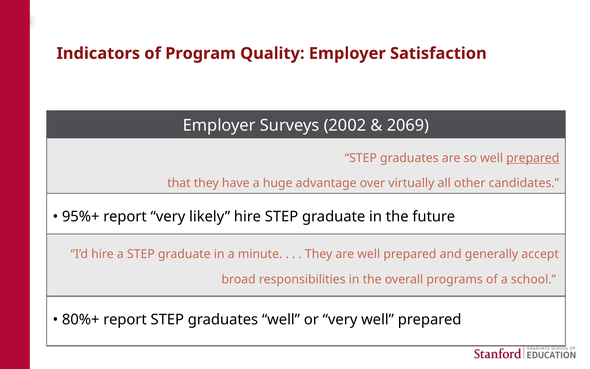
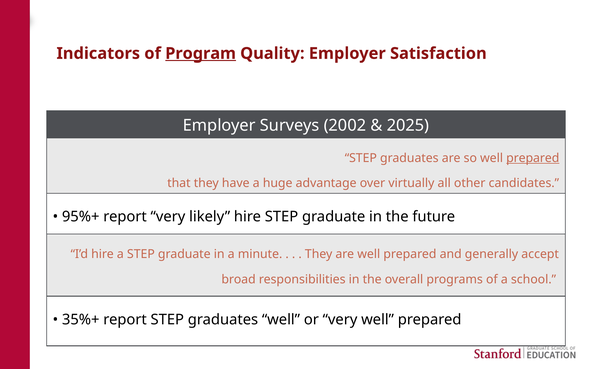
Program underline: none -> present (201, 53)
2069: 2069 -> 2025 (408, 125)
80%+: 80%+ -> 35%+ (81, 319)
